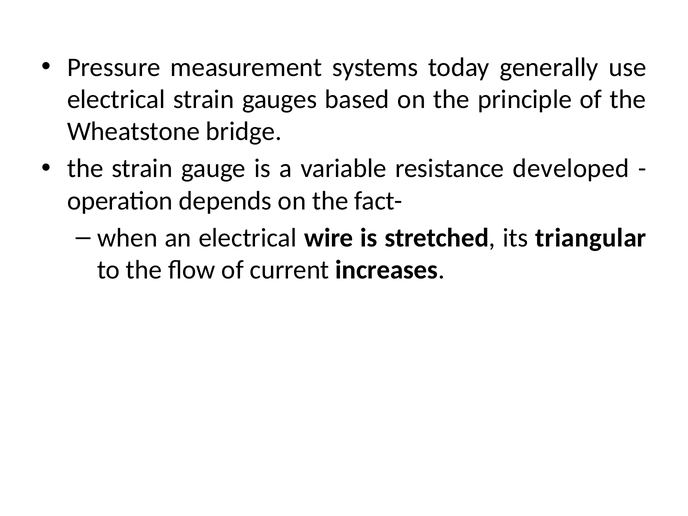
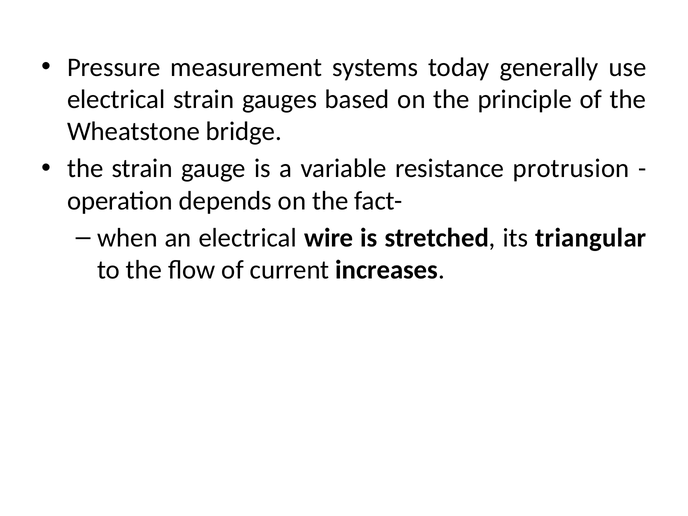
developed: developed -> protrusion (571, 169)
